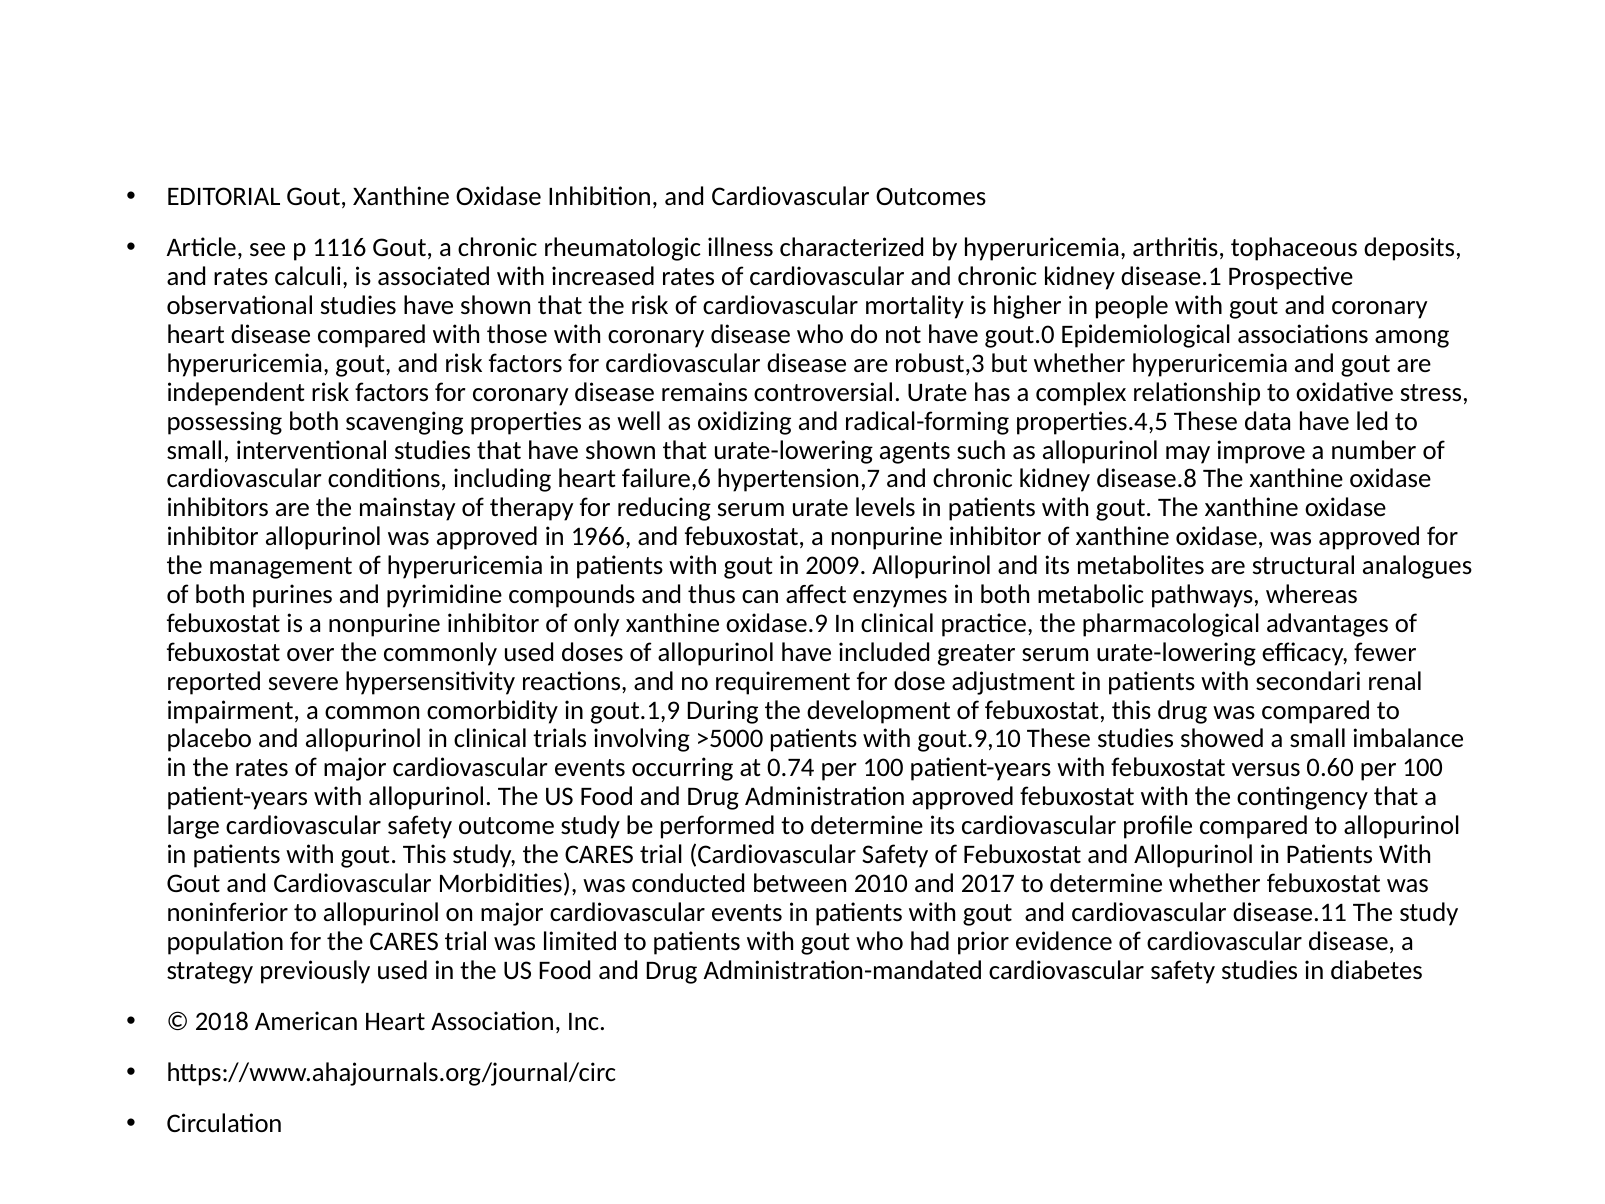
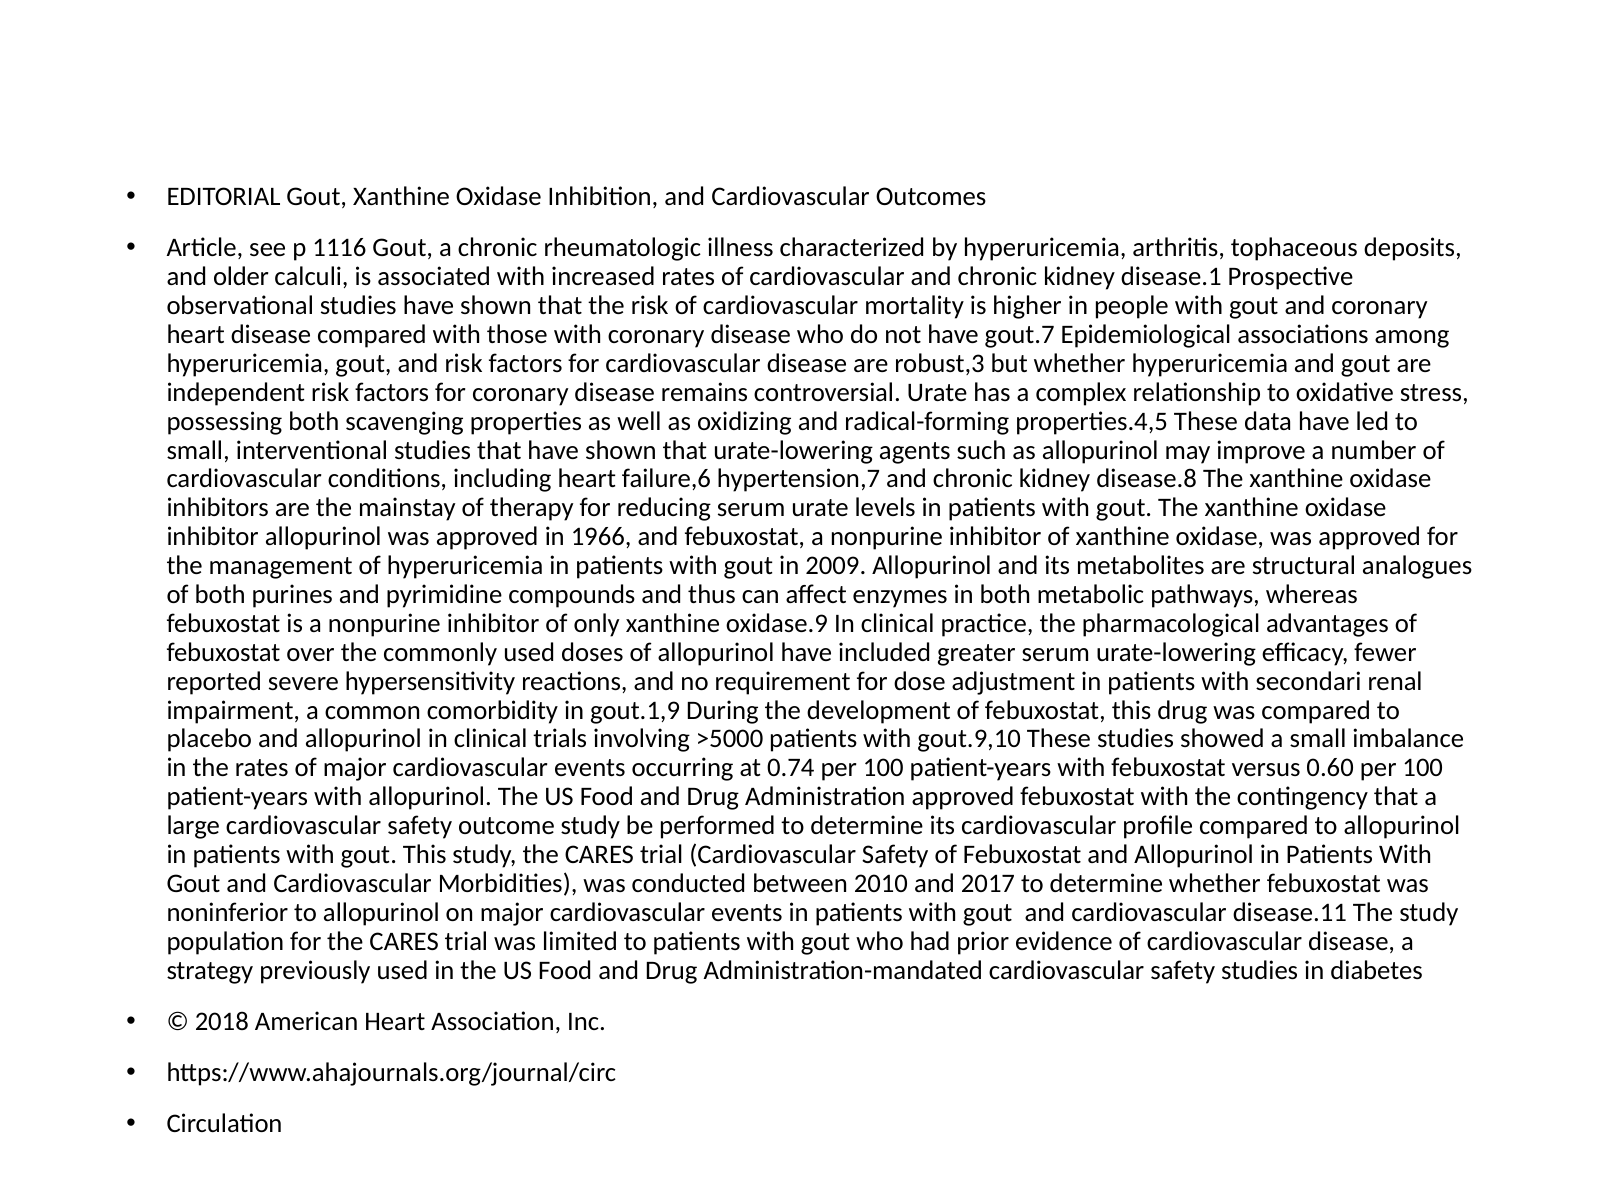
and rates: rates -> older (241, 277)
gout.0: gout.0 -> gout.7 (1020, 335)
